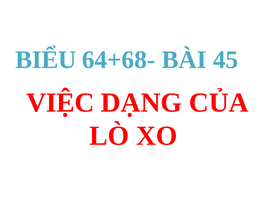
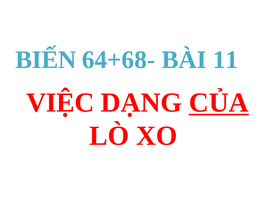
BIỂU: BIỂU -> BIẾN (46, 60)
45: 45 -> 11 (226, 60)
CỦA underline: none -> present (219, 103)
